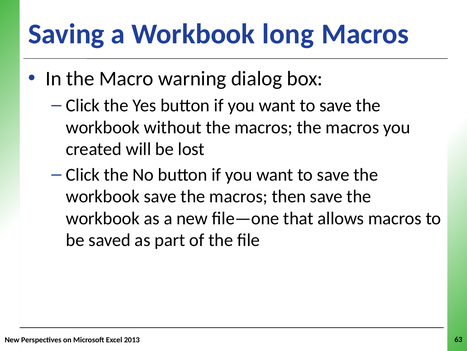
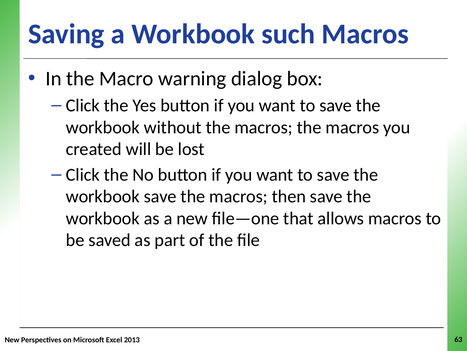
long: long -> such (288, 34)
